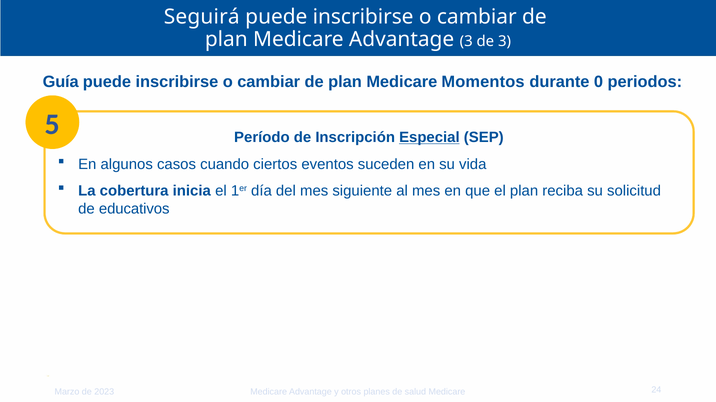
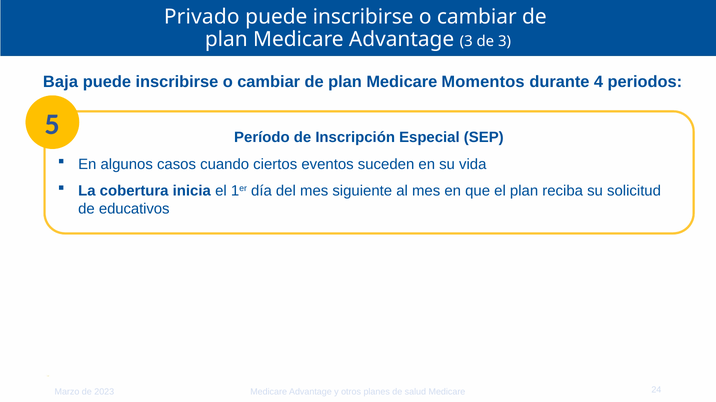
Seguirá: Seguirá -> Privado (202, 17)
Guía: Guía -> Baja (60, 82)
0: 0 -> 4 (599, 82)
Especial underline: present -> none (429, 138)
